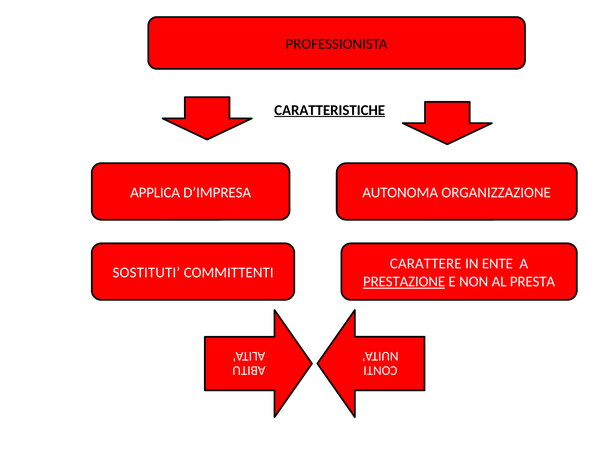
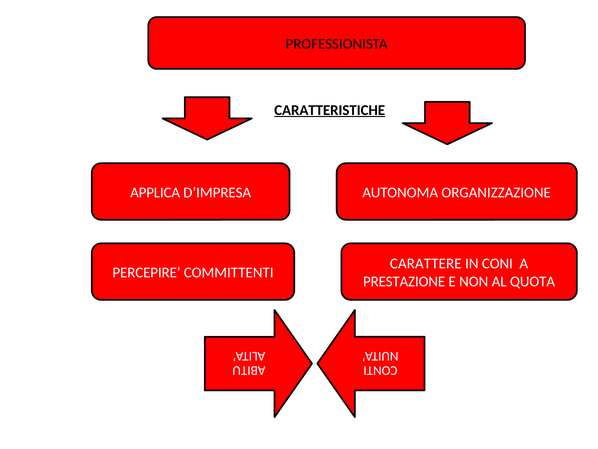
ENTE: ENTE -> CONI (497, 263)
SOSTITUTI: SOSTITUTI -> PERCEPIRE (146, 272)
PRESTAZIONE underline: present -> none (404, 281)
PRESTA: PRESTA -> QUOTA (532, 281)
